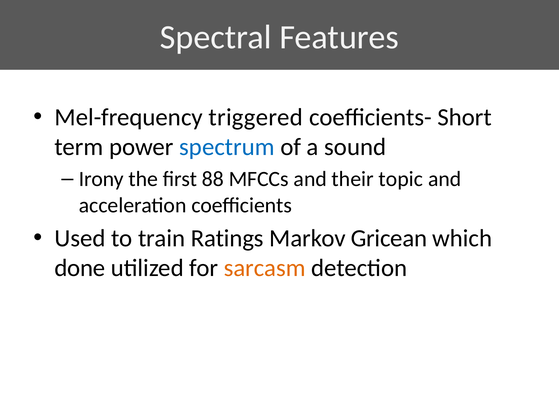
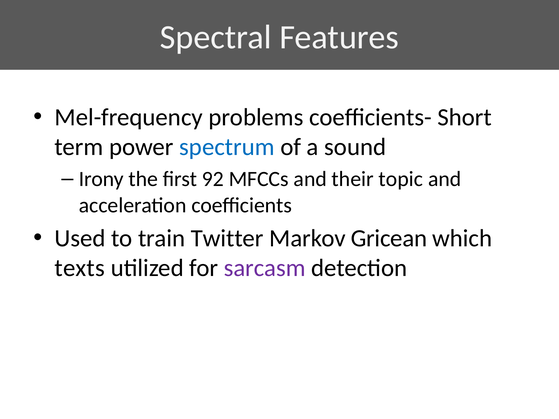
triggered: triggered -> problems (256, 117)
88: 88 -> 92 (213, 179)
Ratings: Ratings -> Twitter (227, 238)
done: done -> texts (80, 268)
sarcasm colour: orange -> purple (265, 268)
